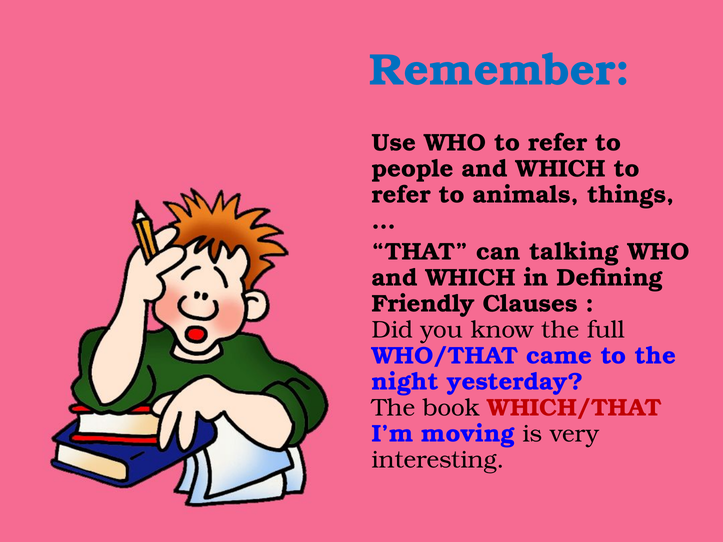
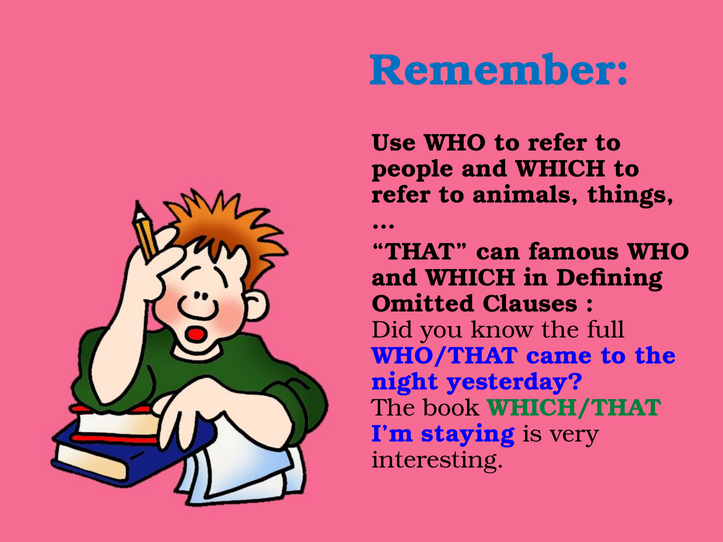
talking: talking -> famous (574, 252)
Friendly: Friendly -> Omitted (423, 304)
WHICH/THAT colour: red -> green (575, 408)
moving: moving -> staying (468, 434)
